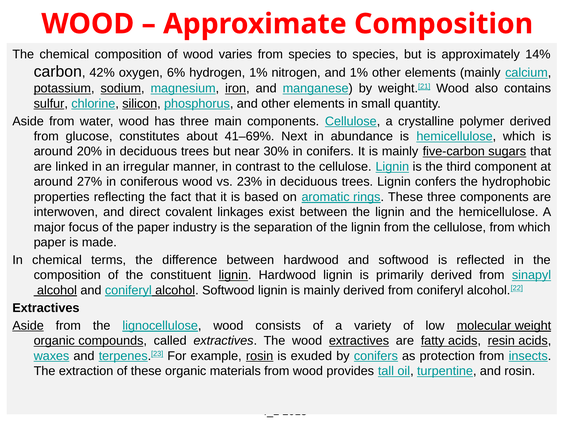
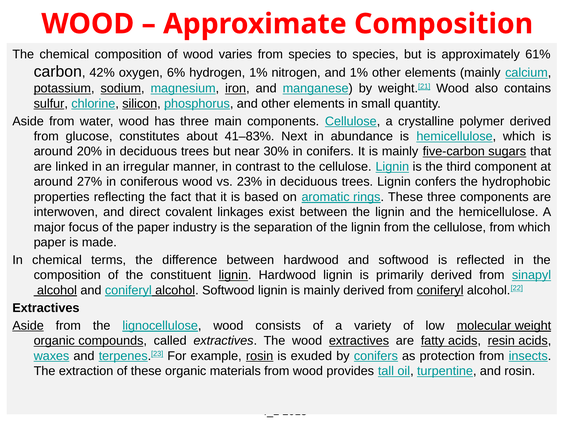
14%: 14% -> 61% (538, 54)
41–69%: 41–69% -> 41–83% (250, 136)
coniferyl underline: none -> present (440, 290)
